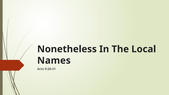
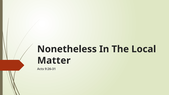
Names: Names -> Matter (54, 61)
